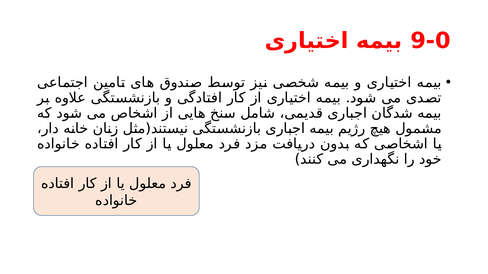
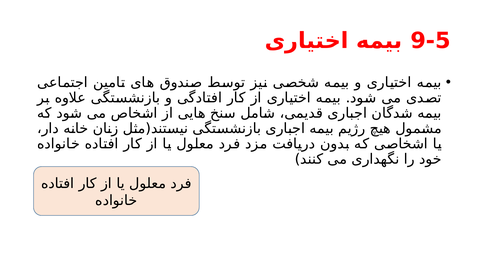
9-0: 9-0 -> 9-5 (431, 41)
